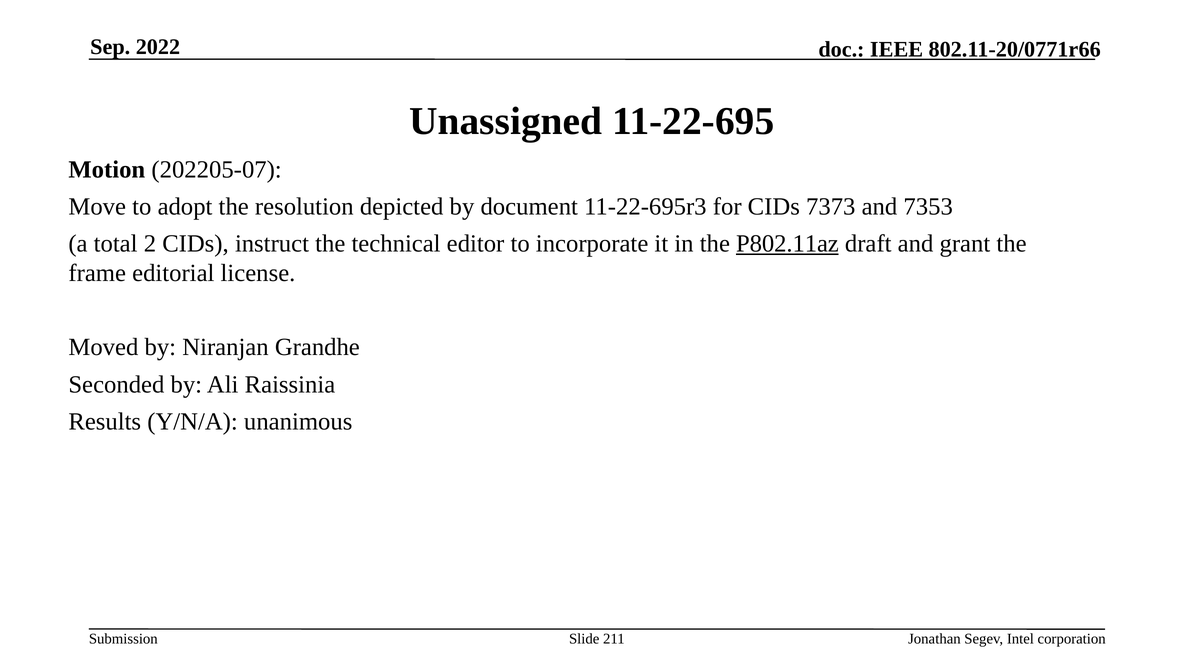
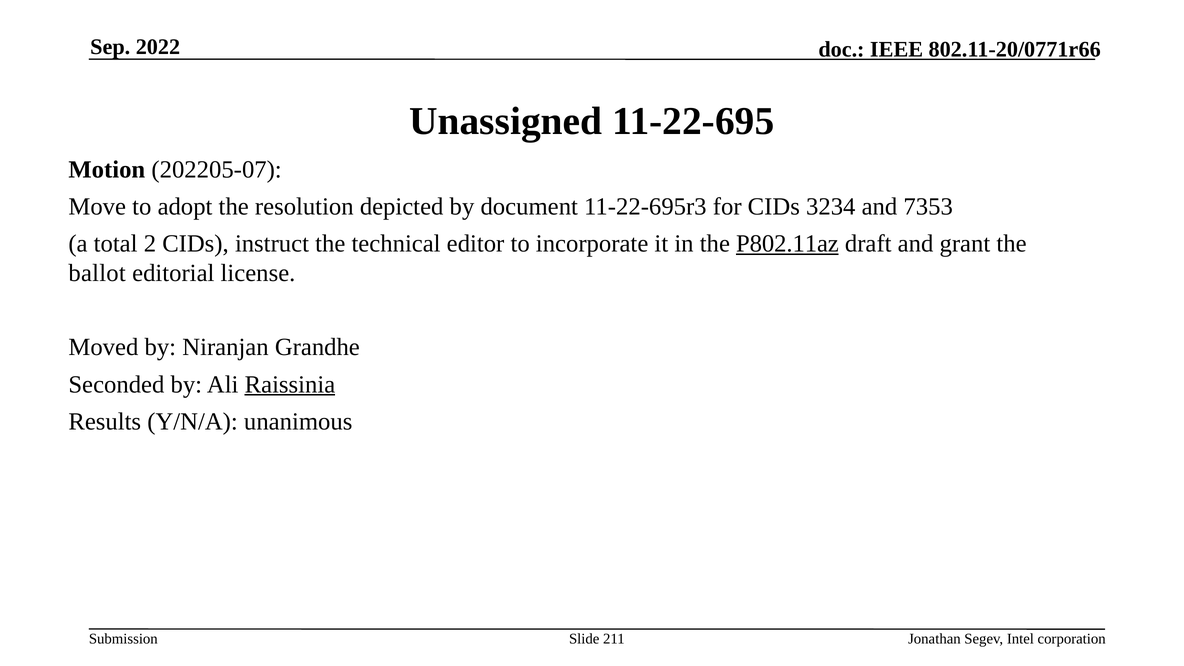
7373: 7373 -> 3234 (831, 207)
frame: frame -> ballot (97, 273)
Raissinia underline: none -> present (290, 384)
